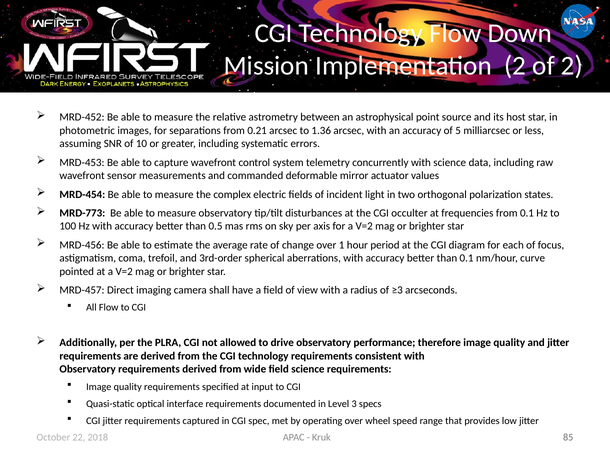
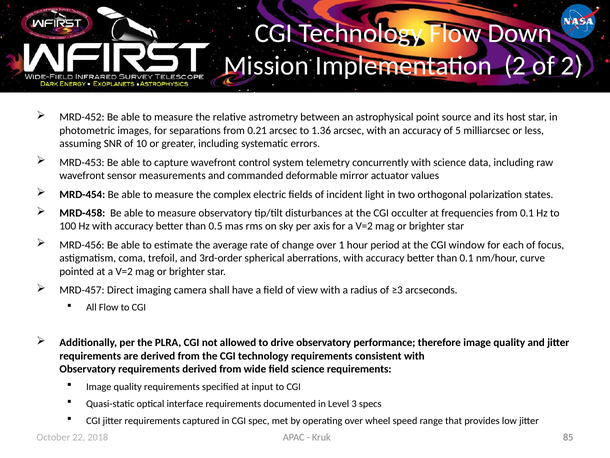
MRD-773: MRD-773 -> MRD-458 (82, 213)
diagram: diagram -> window (467, 245)
